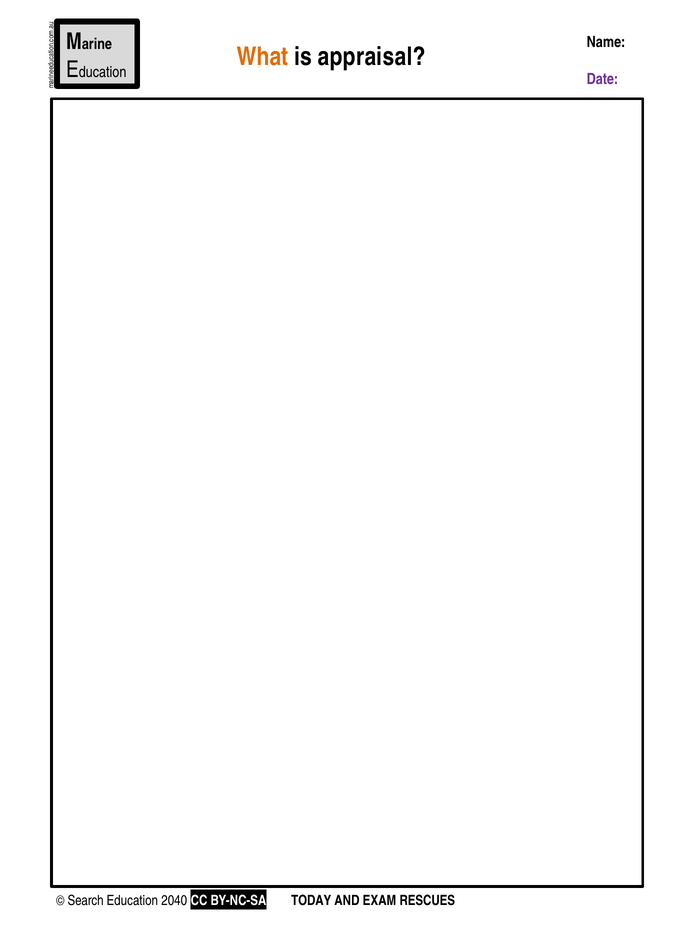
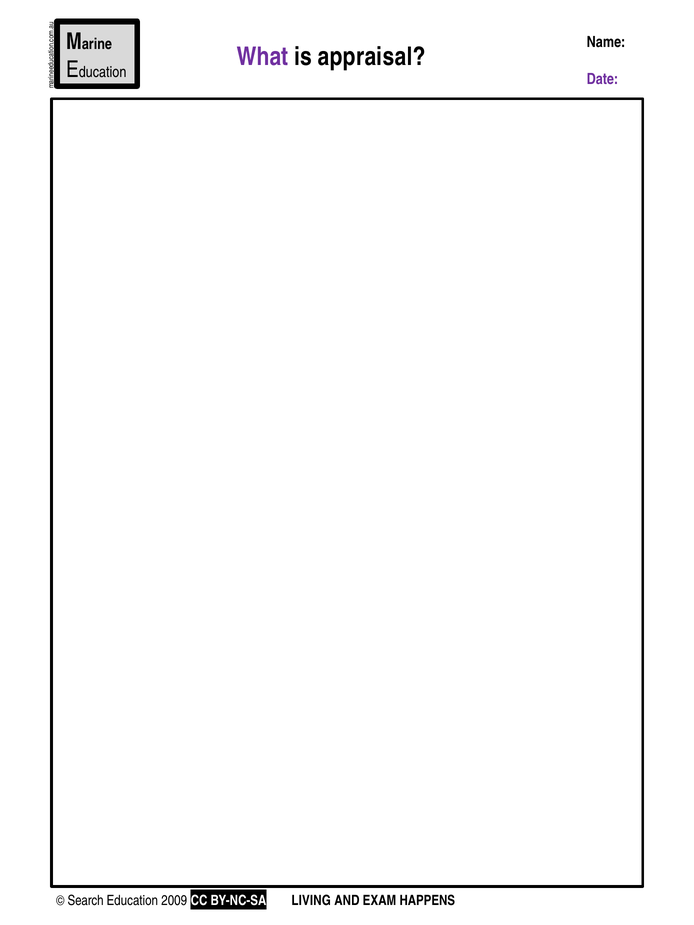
What colour: orange -> purple (263, 57)
2040: 2040 -> 2009 (174, 901)
TODAY: TODAY -> LIVING (311, 901)
RESCUES: RESCUES -> HAPPENS (427, 901)
